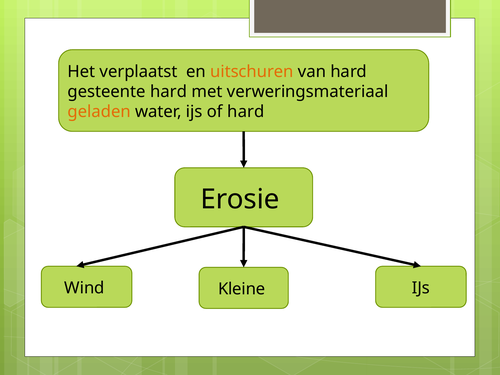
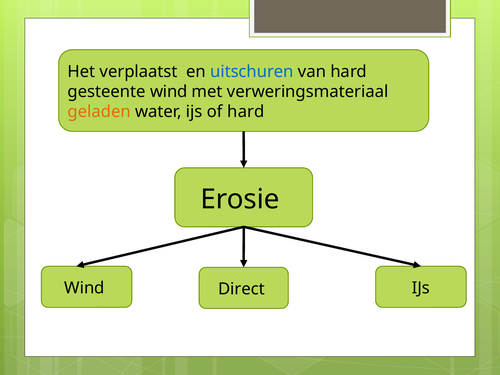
uitschuren colour: orange -> blue (252, 72)
gesteente hard: hard -> wind (169, 92)
Kleine: Kleine -> Direct (242, 289)
